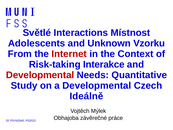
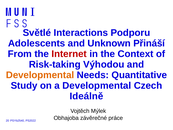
Místnost: Místnost -> Podporu (130, 33)
Vzorku: Vzorku -> Přináší (149, 43)
Interakce: Interakce -> Výhodou (104, 64)
Developmental colour: red -> orange (40, 75)
